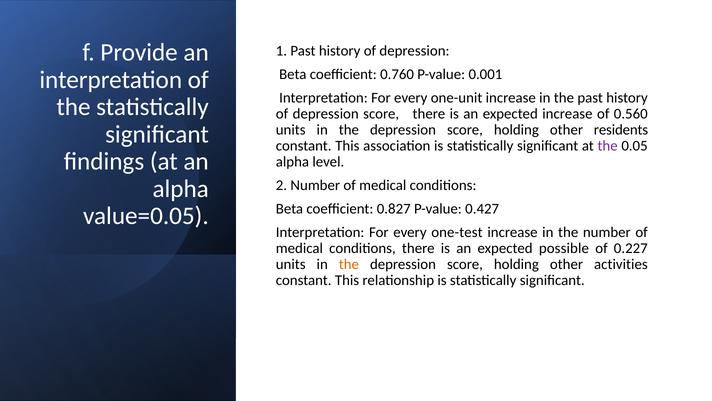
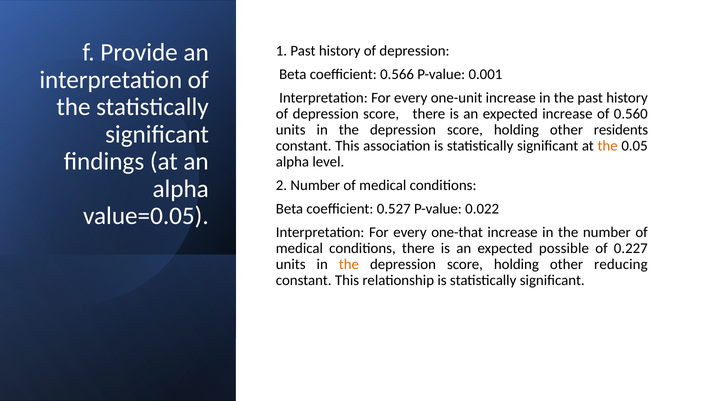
0.760: 0.760 -> 0.566 (397, 74)
the colour: purple -> orange (608, 146)
0.827: 0.827 -> 0.527 (394, 209)
0.427: 0.427 -> 0.022 (482, 209)
one-test: one-test -> one-that (457, 232)
activities: activities -> reducing (621, 264)
